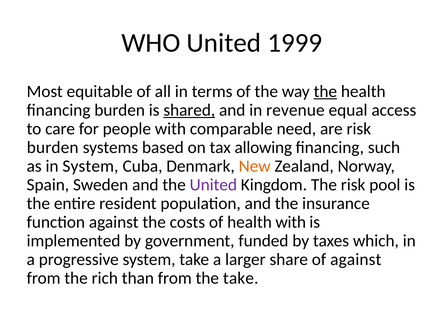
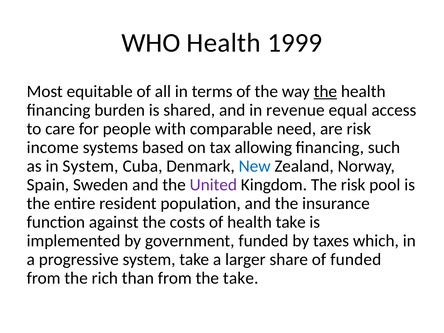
WHO United: United -> Health (224, 43)
shared underline: present -> none (189, 110)
burden: burden -> income (53, 147)
New colour: orange -> blue (255, 166)
health with: with -> take (291, 222)
of against: against -> funded (356, 259)
